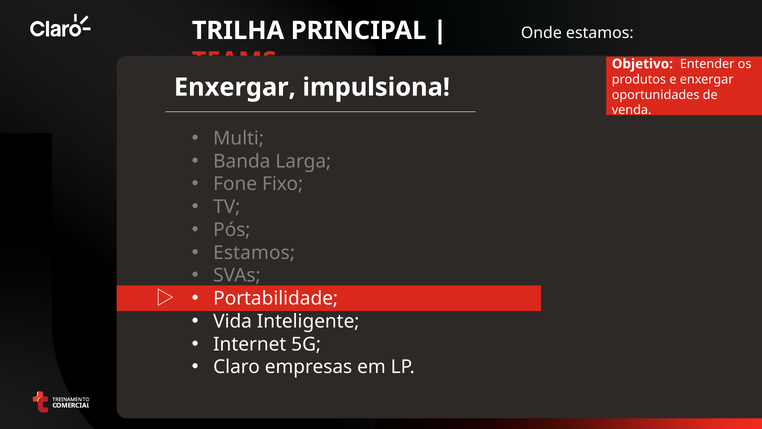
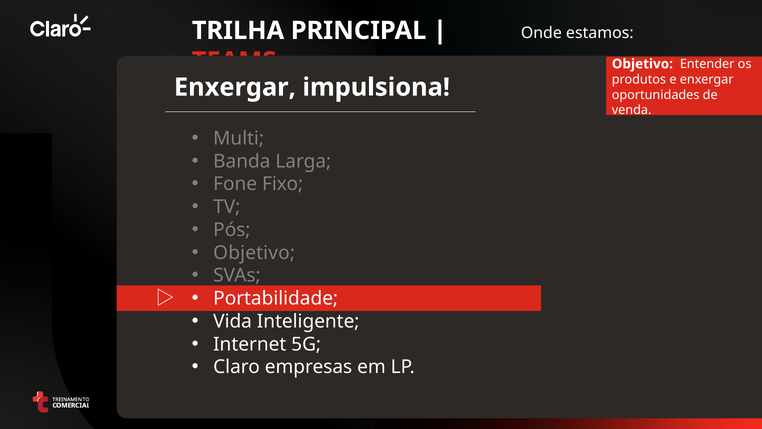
Estamos: Estamos -> Objetivo (254, 253)
